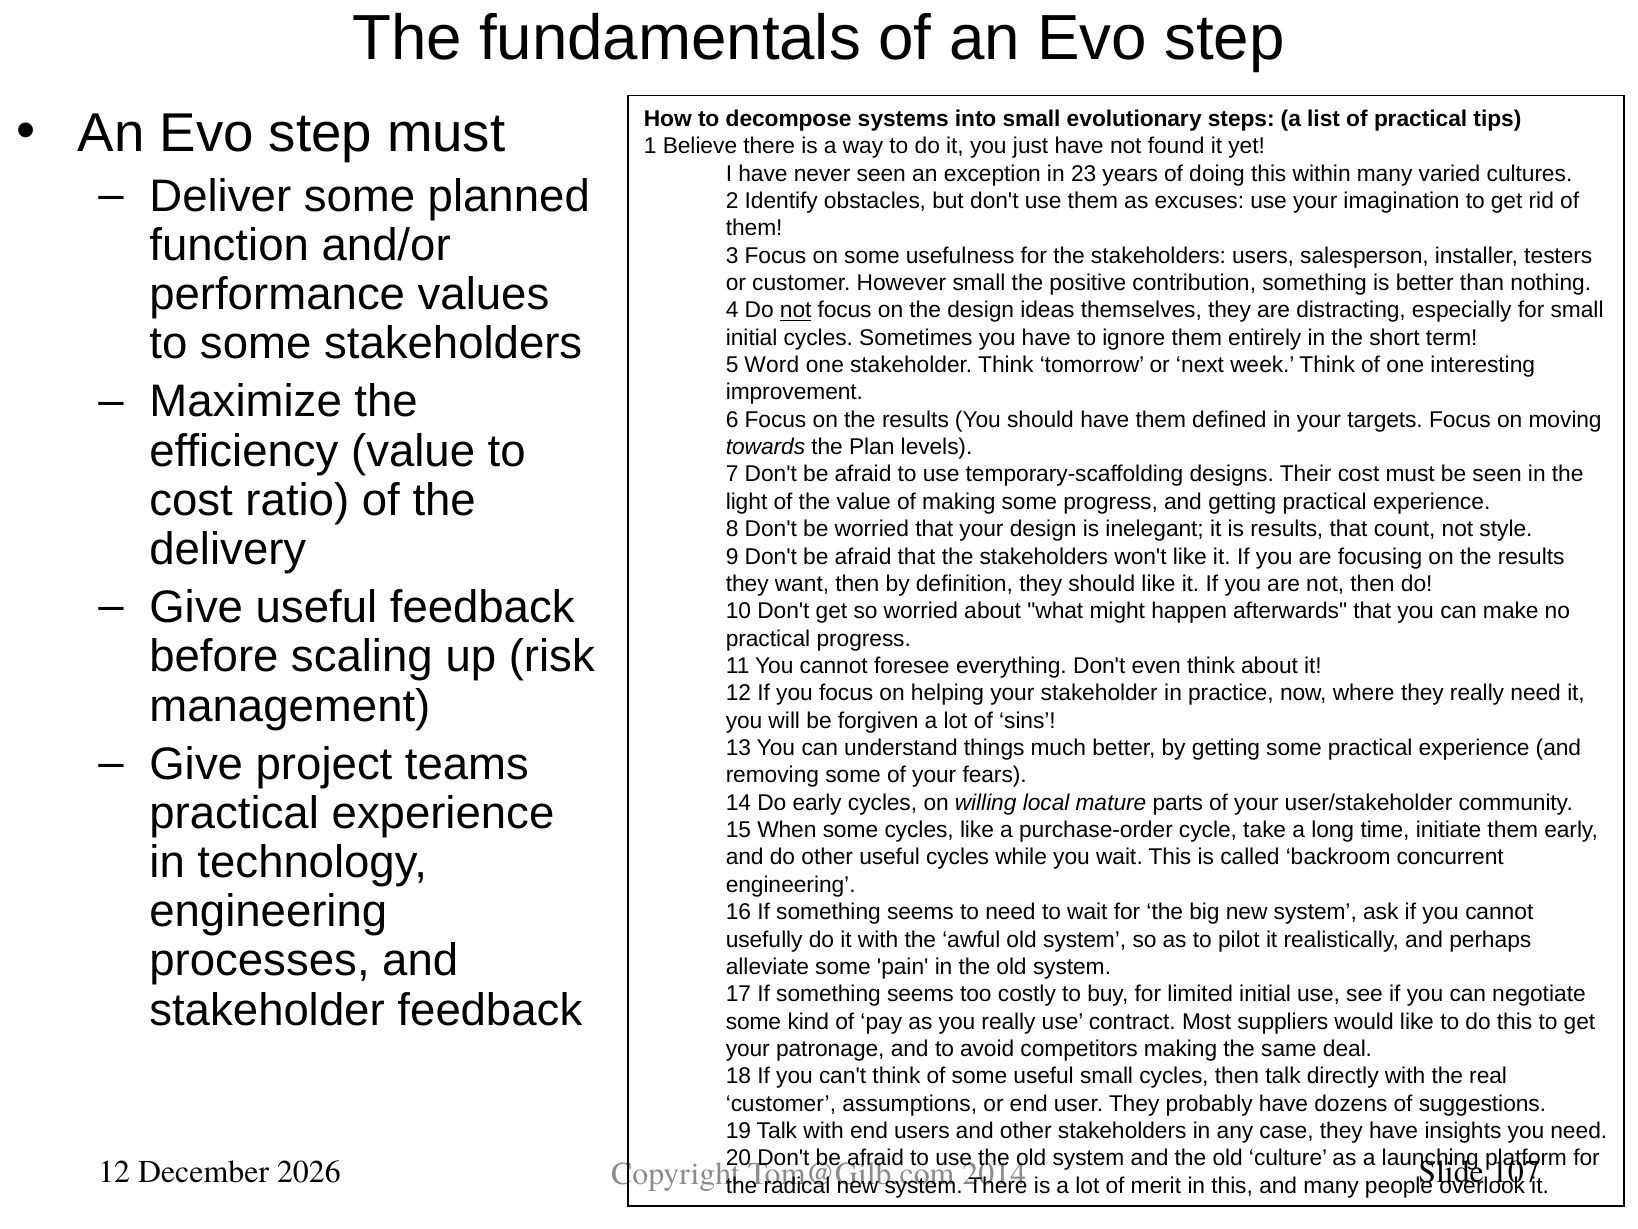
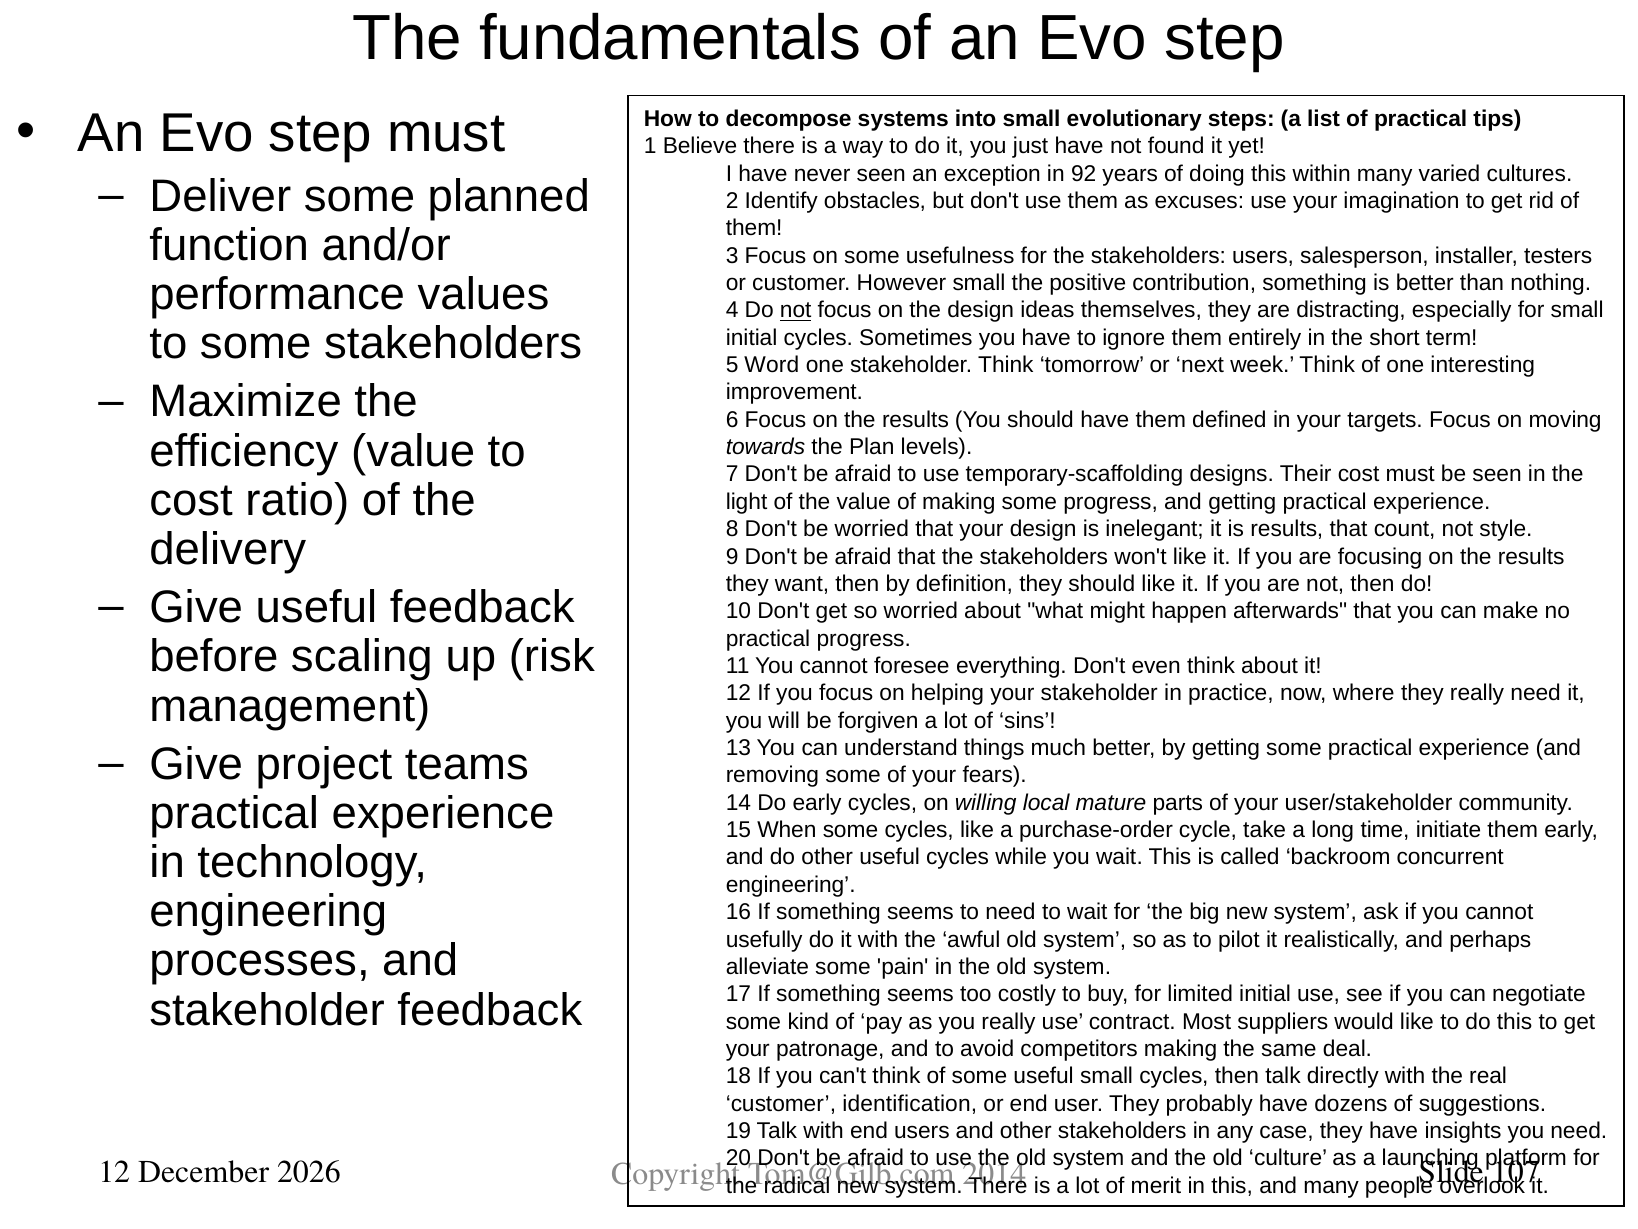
23: 23 -> 92 (1084, 174)
assumptions: assumptions -> identification (910, 1103)
